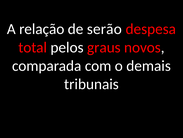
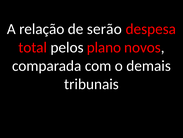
graus: graus -> plano (104, 47)
